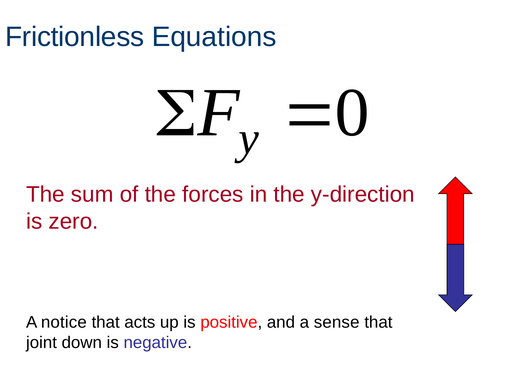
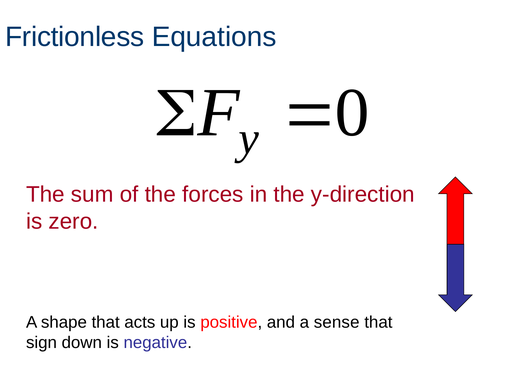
notice: notice -> shape (64, 323)
joint: joint -> sign (41, 343)
